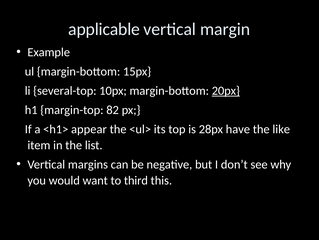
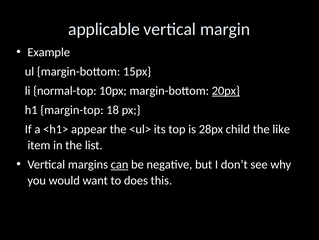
several-top: several-top -> normal-top (65, 90)
82: 82 -> 18 (113, 110)
have: have -> child (238, 129)
can underline: none -> present (120, 164)
third: third -> does (136, 180)
